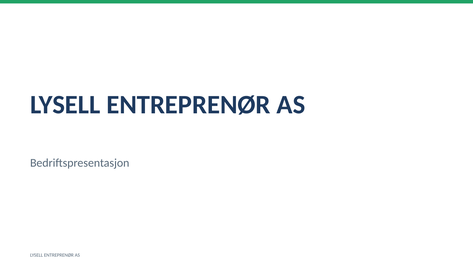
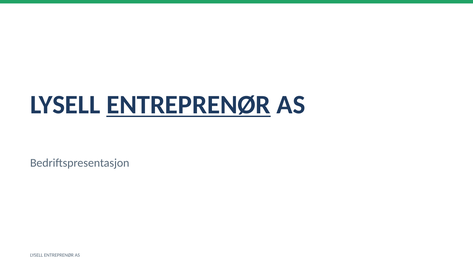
ENTREPRENØR underline: none -> present (188, 105)
